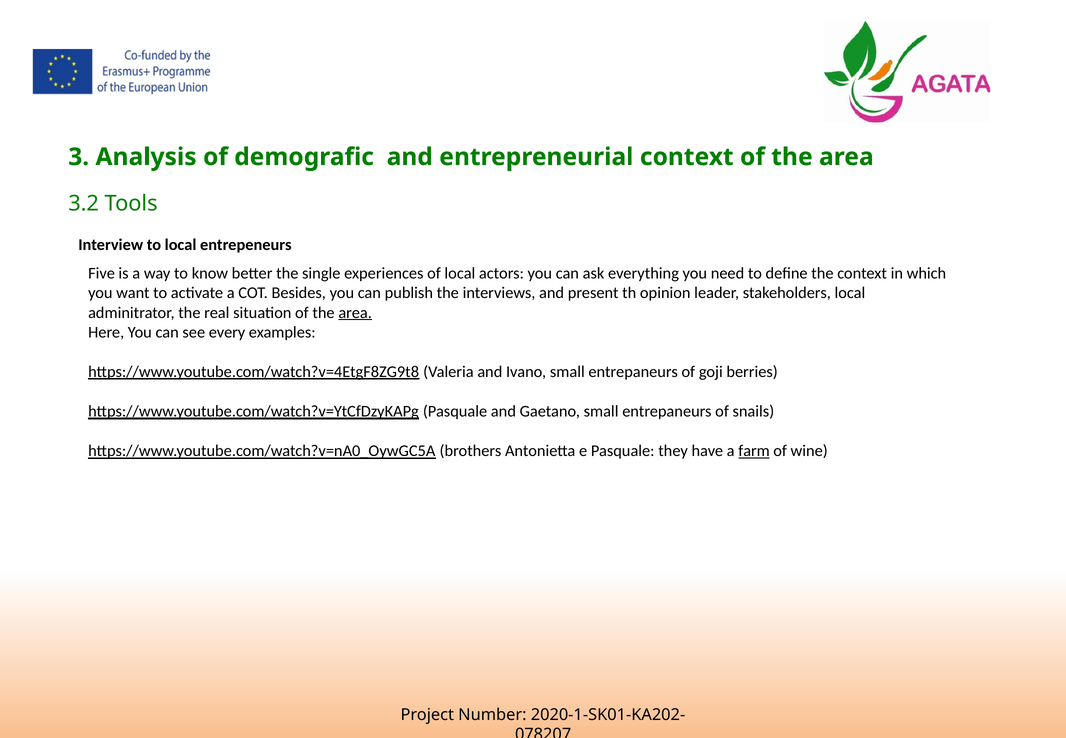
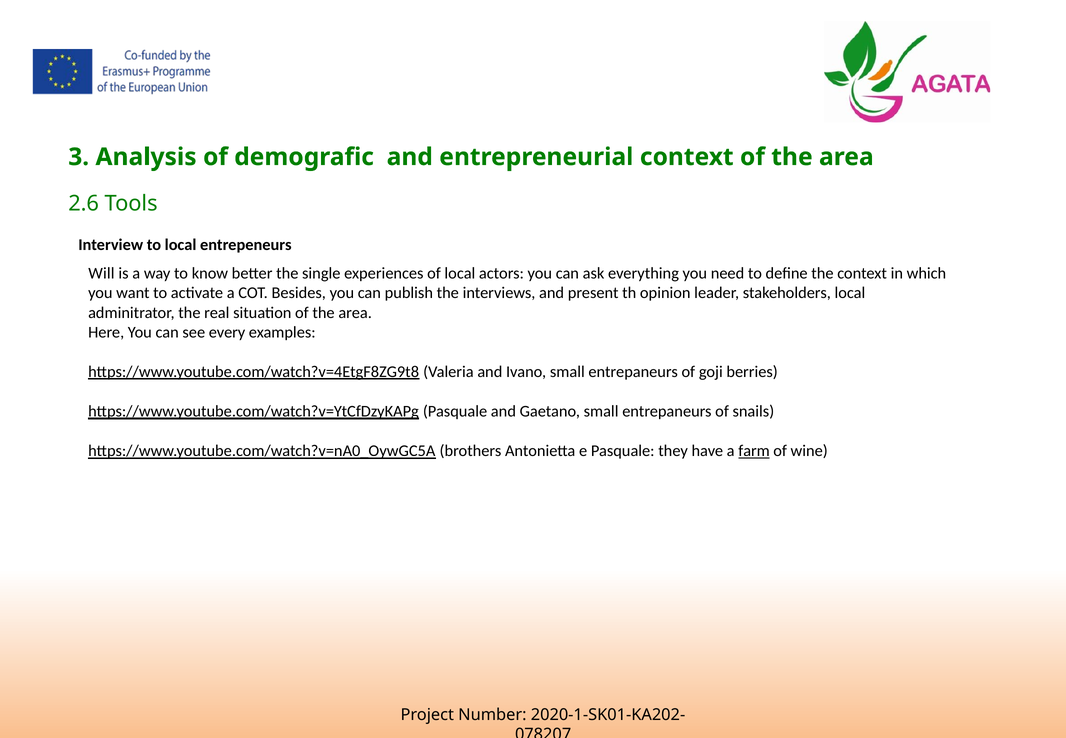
3.2: 3.2 -> 2.6 (84, 204)
Five: Five -> Will (101, 273)
area underline: present -> none (355, 313)
